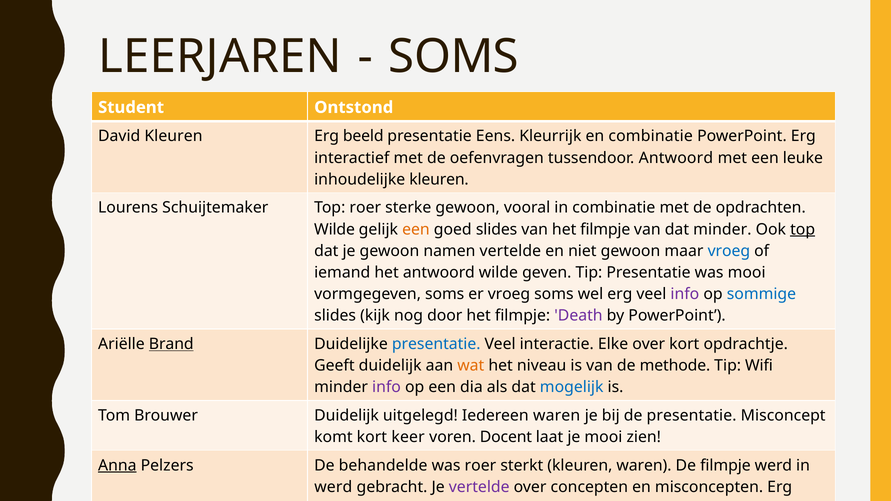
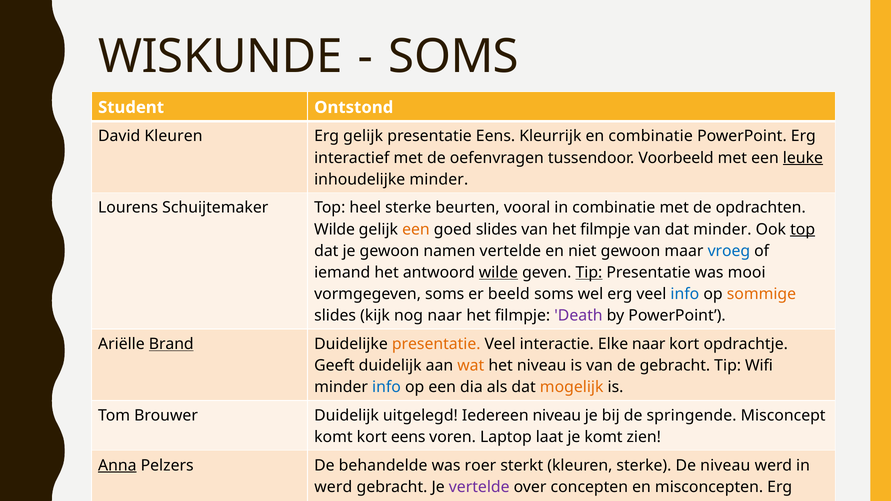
LEERJAREN: LEERJAREN -> WISKUNDE (220, 57)
Erg beeld: beeld -> gelijk (363, 136)
tussendoor Antwoord: Antwoord -> Voorbeeld (676, 158)
leuke underline: none -> present (803, 158)
inhoudelijke kleuren: kleuren -> minder (439, 179)
Top roer: roer -> heel (365, 208)
sterke gewoon: gewoon -> beurten (468, 208)
wilde underline: none -> present (498, 273)
Tip underline: none -> present (589, 273)
er vroeg: vroeg -> beeld (509, 294)
info colour: purple -> blue (685, 294)
sommige colour: blue -> orange (761, 294)
nog door: door -> naar (445, 316)
presentatie colour: blue -> orange (436, 344)
Elke over: over -> naar (649, 344)
de methode: methode -> gebracht (675, 366)
info colour: purple -> blue (386, 387)
mogelijk colour: blue -> orange (572, 387)
Iedereen waren: waren -> niveau (557, 416)
de presentatie: presentatie -> springende (692, 416)
kort keer: keer -> eens (408, 437)
Docent: Docent -> Laptop (506, 437)
je mooi: mooi -> komt (604, 437)
kleuren waren: waren -> sterke (644, 466)
De filmpje: filmpje -> niveau (725, 466)
